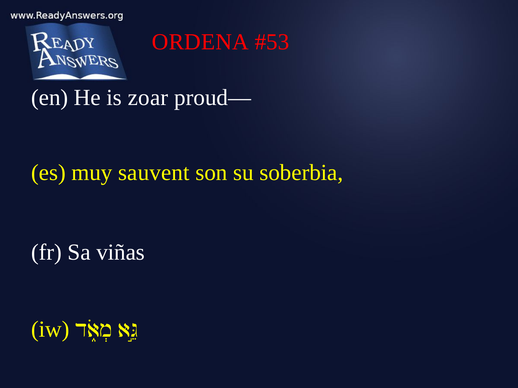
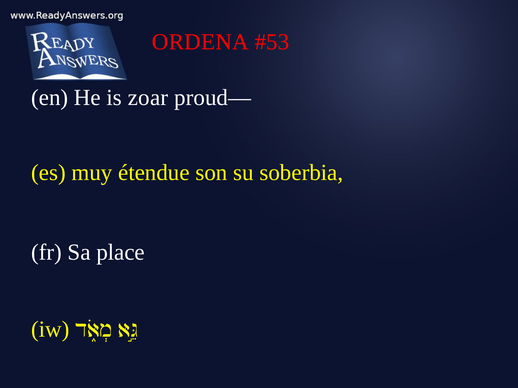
sauvent: sauvent -> étendue (154, 173)
viñas: viñas -> place (121, 253)
